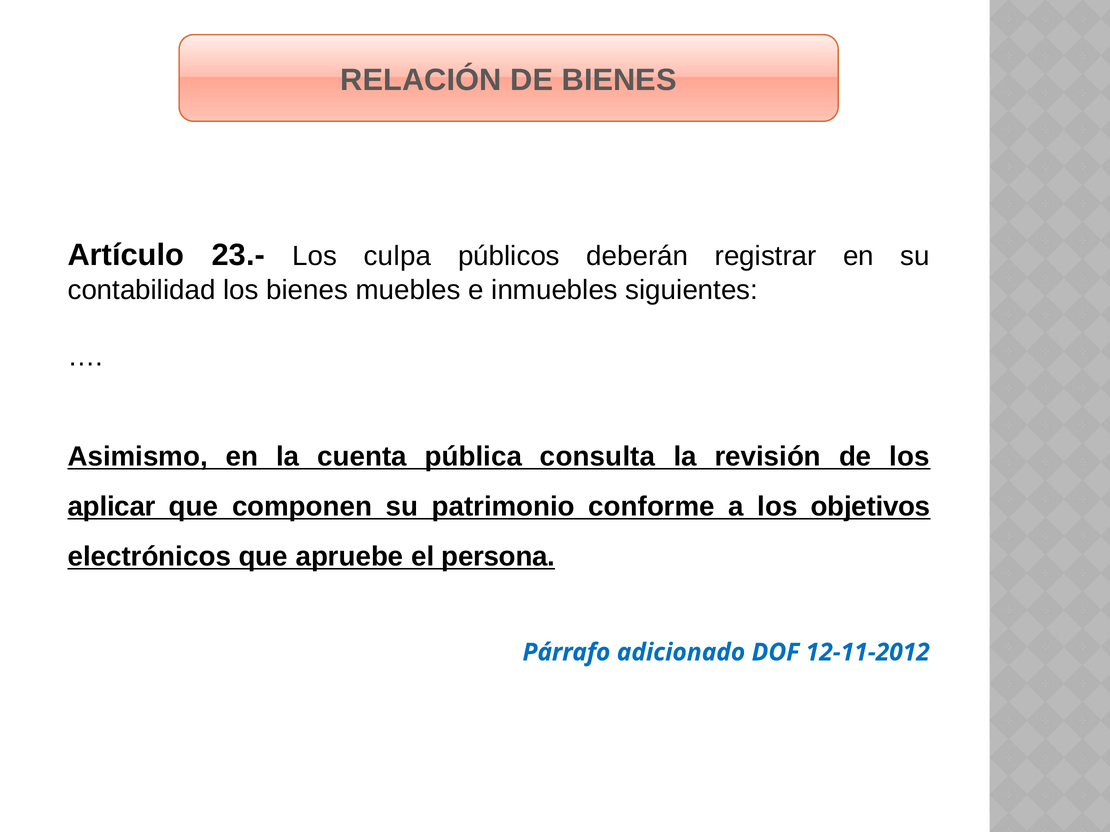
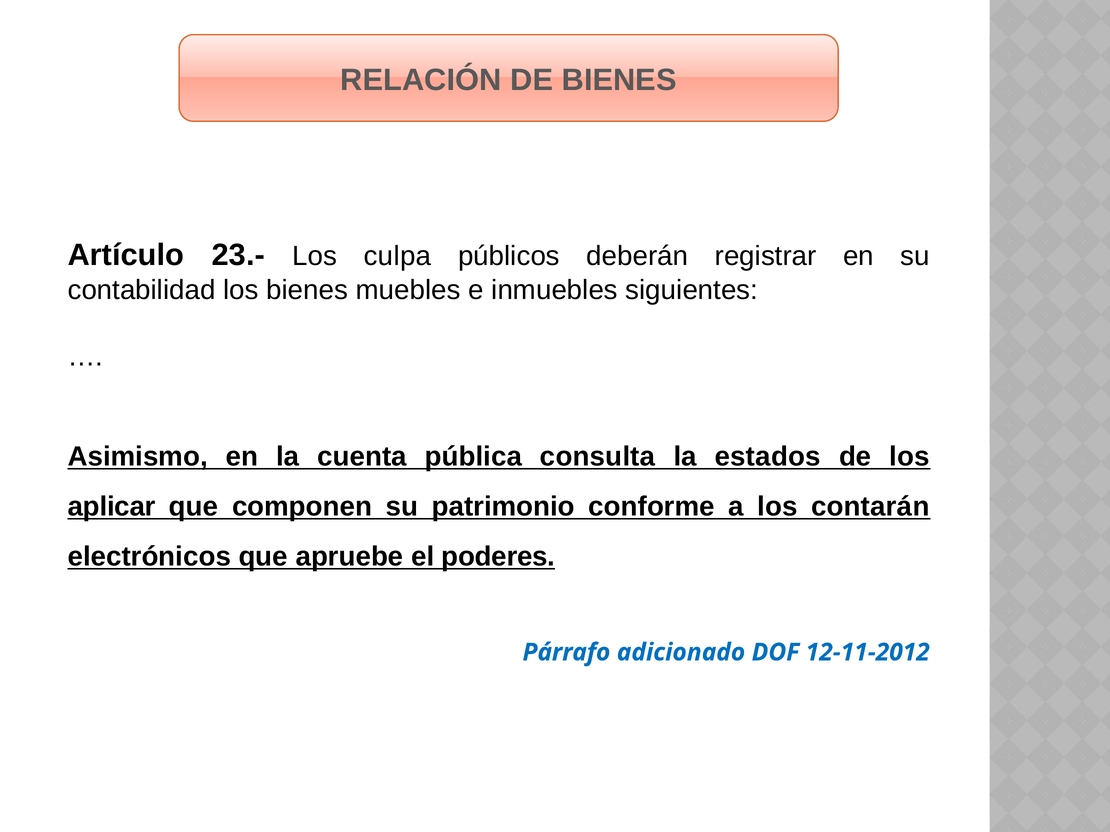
revisión: revisión -> estados (768, 457)
objetivos: objetivos -> contarán (870, 507)
persona: persona -> poderes (498, 557)
